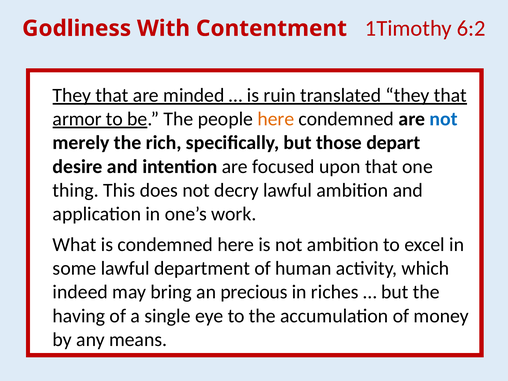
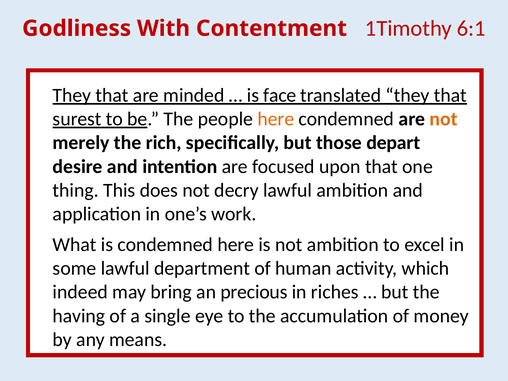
6:2: 6:2 -> 6:1 (471, 28)
ruin: ruin -> face (280, 95)
armor: armor -> surest (77, 119)
not colour: blue -> orange (444, 119)
